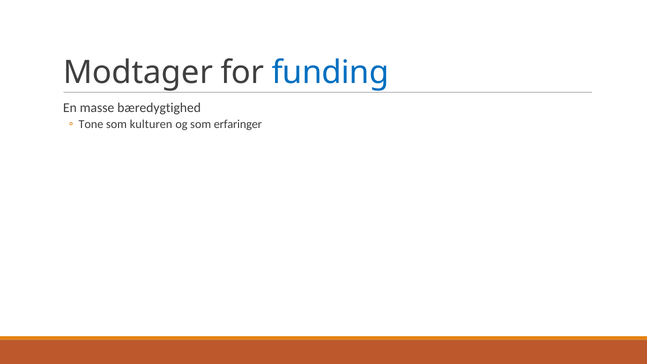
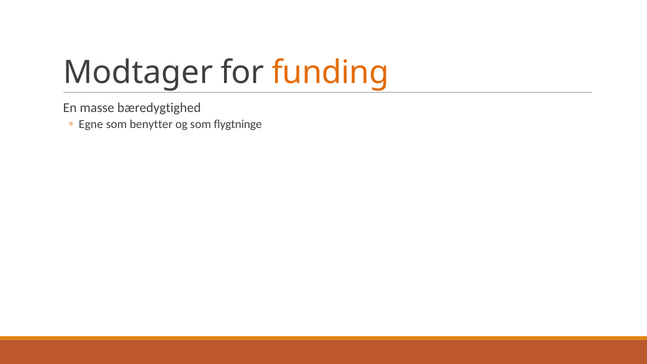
funding colour: blue -> orange (330, 72)
Tone: Tone -> Egne (91, 124)
kulturen: kulturen -> benytter (151, 124)
erfaringer: erfaringer -> flygtninge (238, 124)
